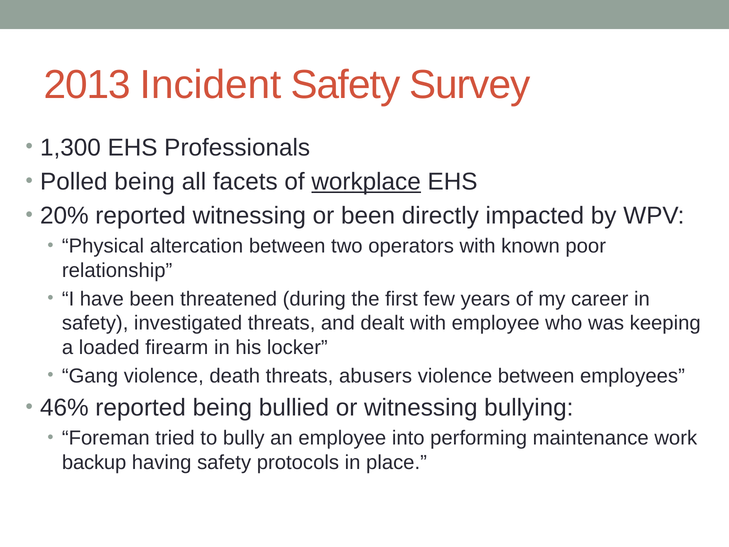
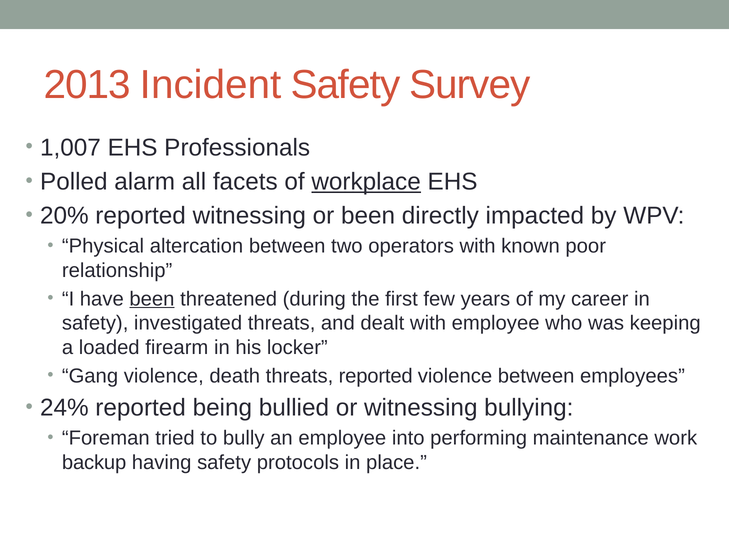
1,300: 1,300 -> 1,007 (70, 148)
Polled being: being -> alarm (145, 182)
been underline: none -> present (152, 299)
threats abusers: abusers -> reported (376, 376)
46%: 46% -> 24% (64, 408)
